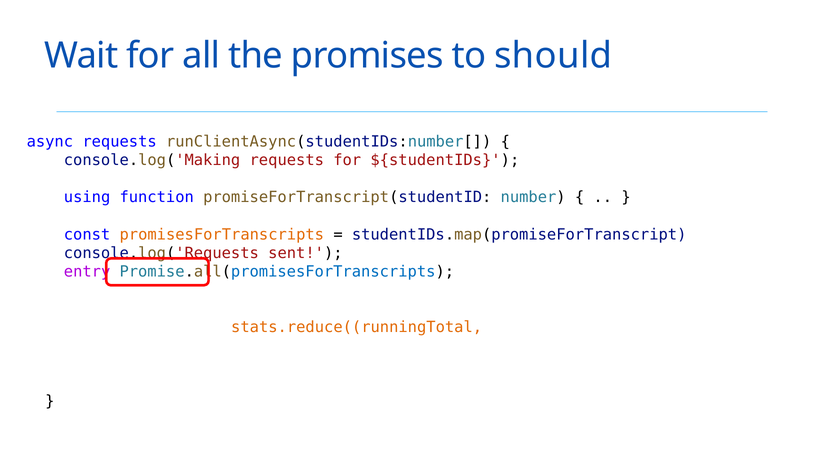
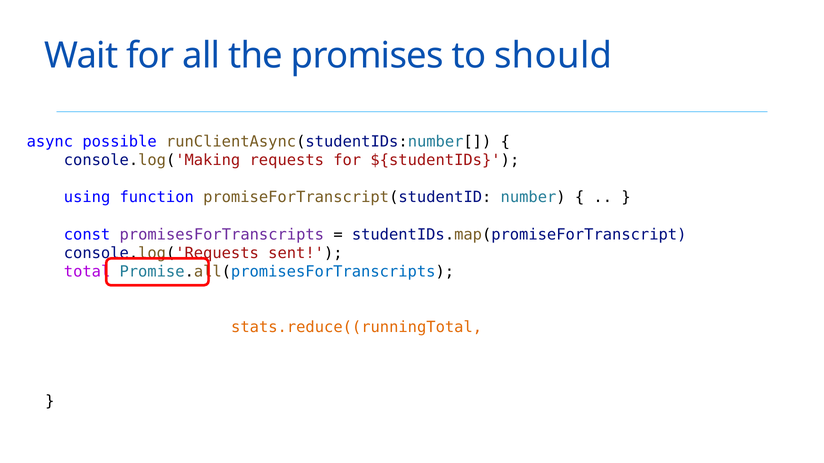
async requests: requests -> possible (120, 142)
promisesForTranscripts colour: orange -> purple (222, 235)
entry: entry -> total (87, 272)
